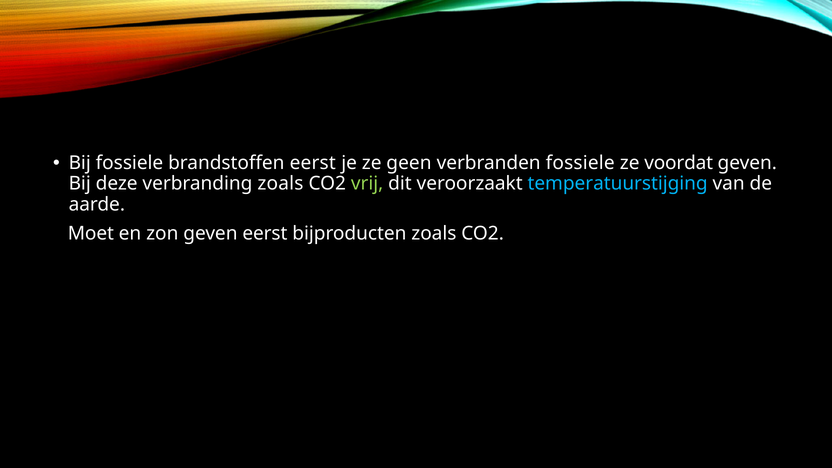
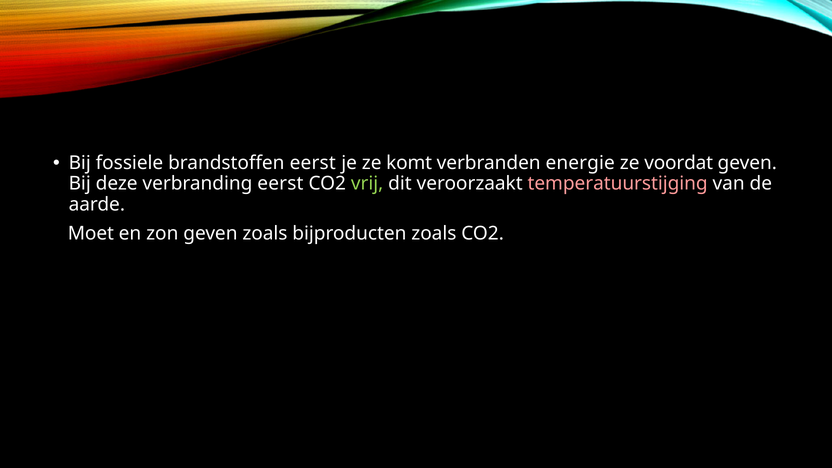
geen: geen -> komt (409, 163)
verbranden fossiele: fossiele -> energie (580, 163)
verbranding zoals: zoals -> eerst (280, 184)
temperatuurstijging colour: light blue -> pink (618, 184)
geven eerst: eerst -> zoals (265, 233)
